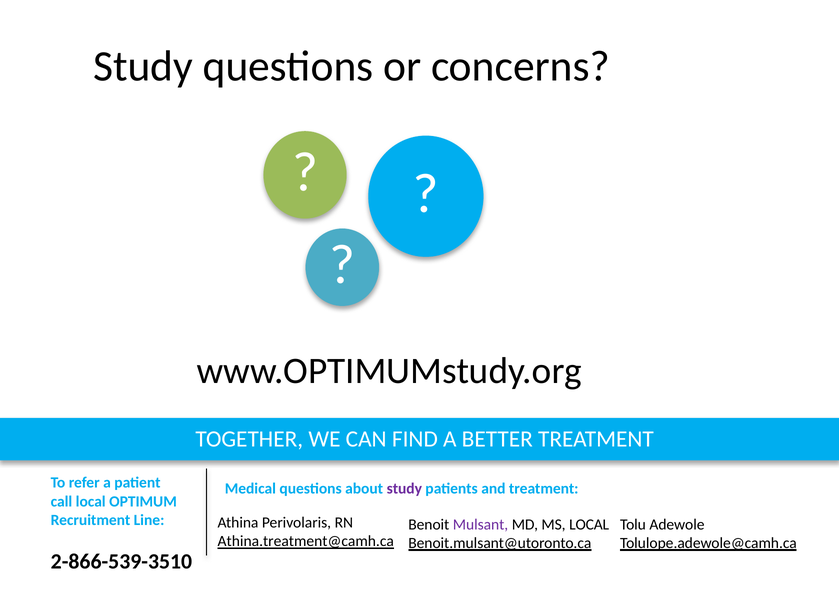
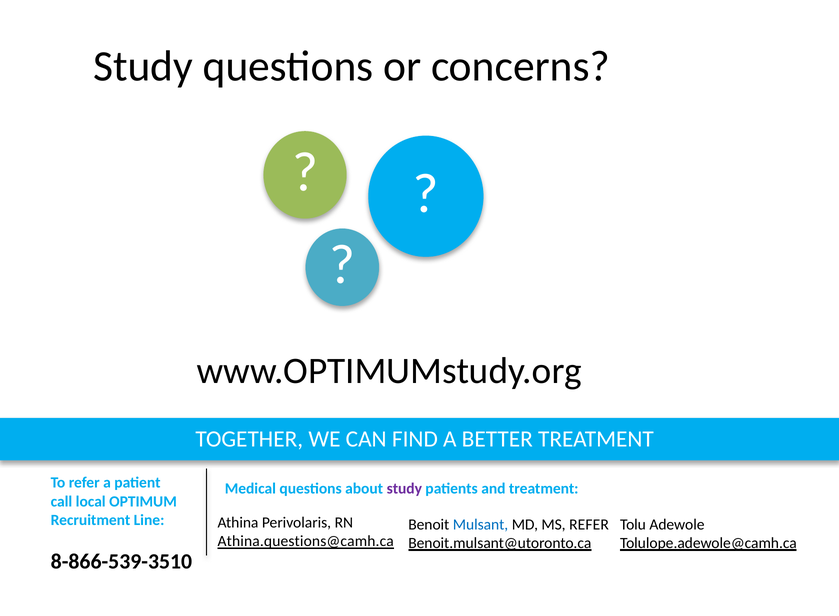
Mulsant colour: purple -> blue (481, 524)
MS LOCAL: LOCAL -> REFER (589, 524)
Athina.treatment@camh.ca: Athina.treatment@camh.ca -> Athina.questions@camh.ca (306, 541)
2-866-539-3510: 2-866-539-3510 -> 8-866-539-3510 (121, 561)
